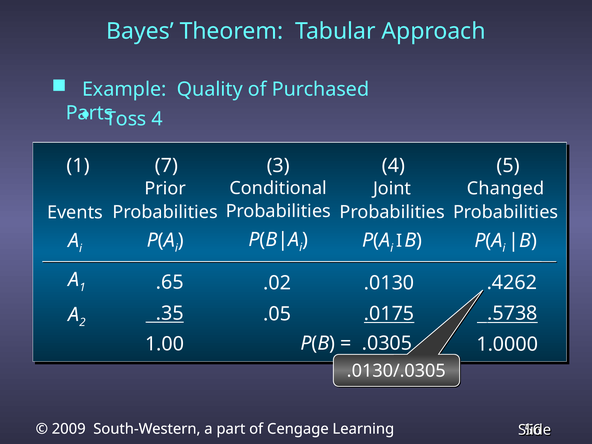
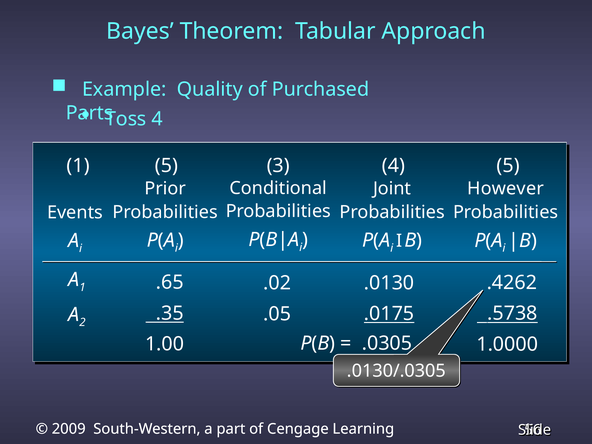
1 7: 7 -> 5 (166, 166)
Changed: Changed -> However (506, 188)
